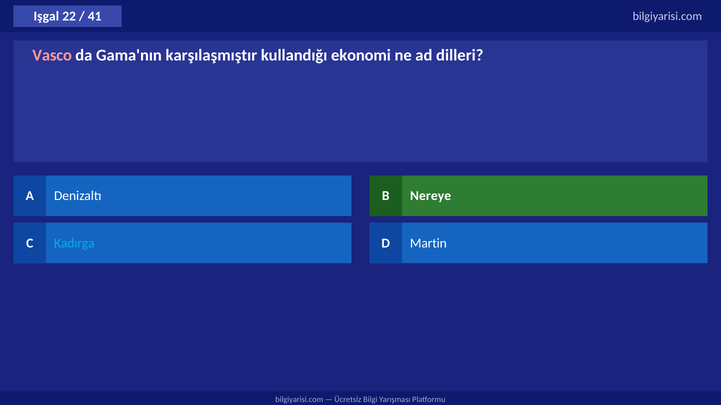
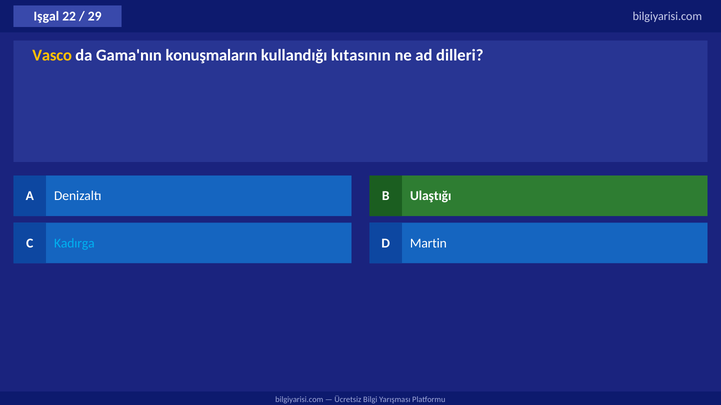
41: 41 -> 29 (95, 16)
Vasco colour: pink -> yellow (52, 55)
karşılaşmıştır: karşılaşmıştır -> konuşmaların (211, 55)
ekonomi: ekonomi -> kıtasının (361, 55)
Nereye: Nereye -> Ulaştığı (431, 196)
